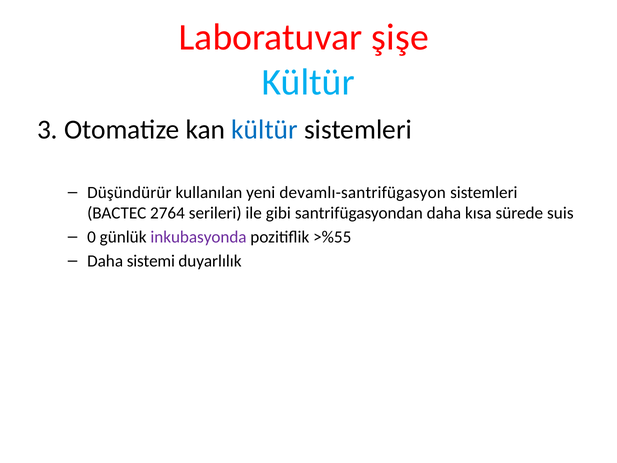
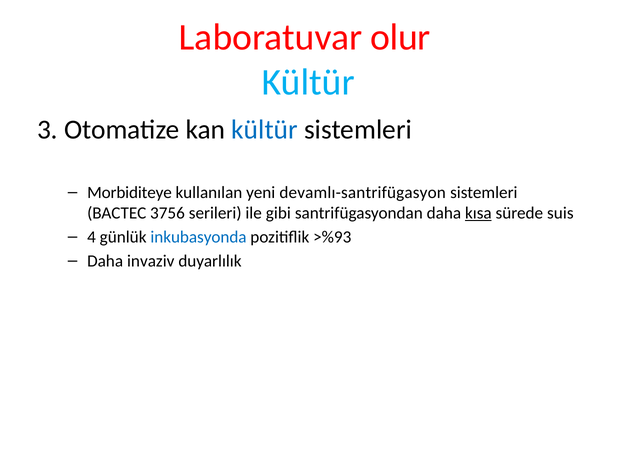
şişe: şişe -> olur (400, 37)
Düşündürür: Düşündürür -> Morbiditeye (129, 193)
2764: 2764 -> 3756 (167, 213)
kısa underline: none -> present (478, 213)
0: 0 -> 4 (91, 237)
inkubasyonda colour: purple -> blue (199, 237)
>%55: >%55 -> >%93 (332, 237)
sistemi: sistemi -> invaziv (151, 261)
